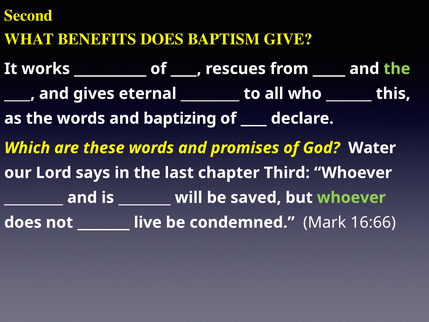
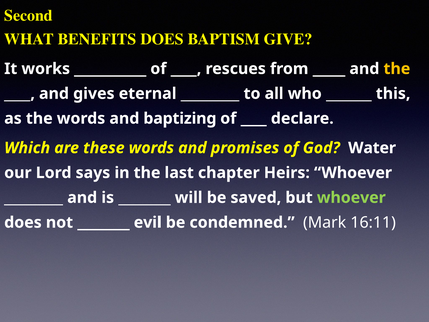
the colour: light green -> yellow (397, 69)
Third: Third -> Heirs (287, 173)
live: live -> evil (148, 222)
16:66: 16:66 -> 16:11 (373, 222)
